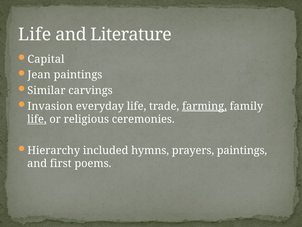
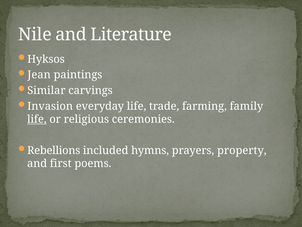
Life: Life -> Nile (35, 34)
Capital: Capital -> Hyksos (46, 59)
farming underline: present -> none (204, 106)
Hierarchy: Hierarchy -> Rebellions (54, 150)
prayers paintings: paintings -> property (242, 150)
